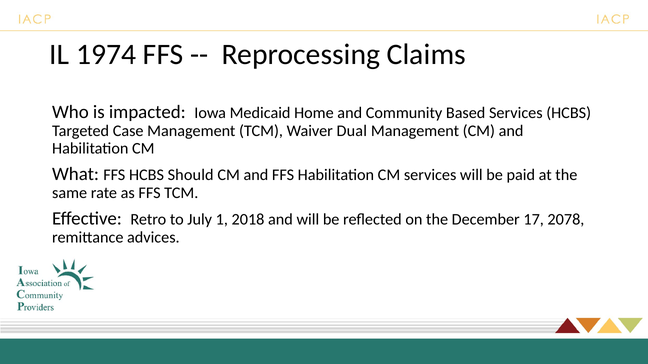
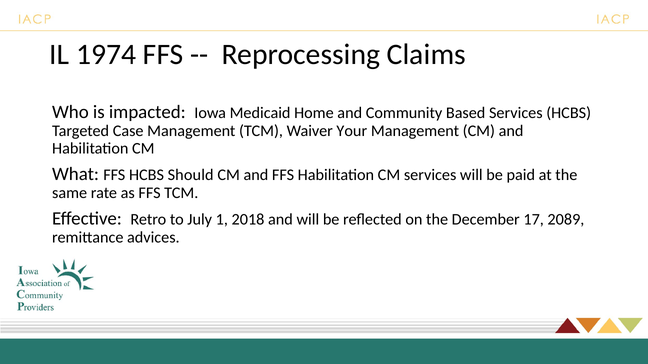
Dual: Dual -> Your (352, 131)
2078: 2078 -> 2089 (566, 220)
